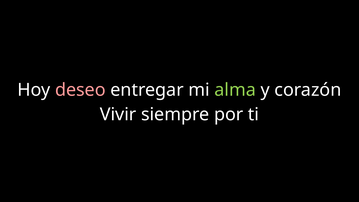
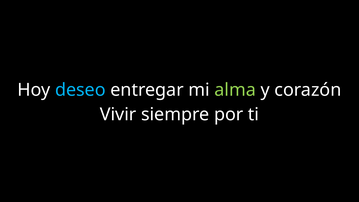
deseo colour: pink -> light blue (80, 90)
